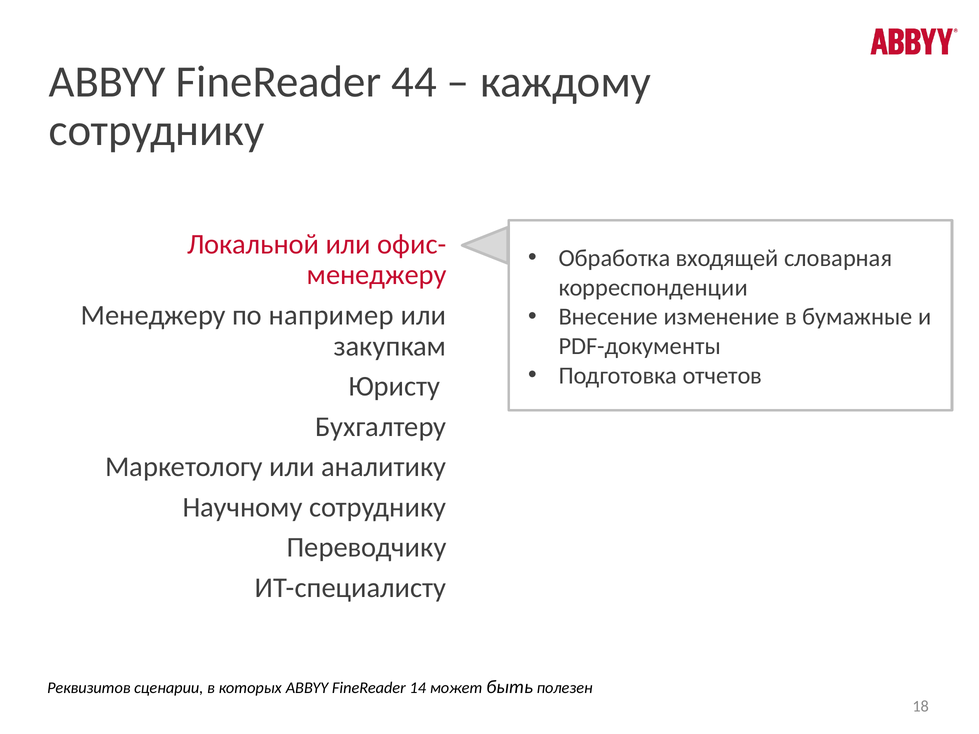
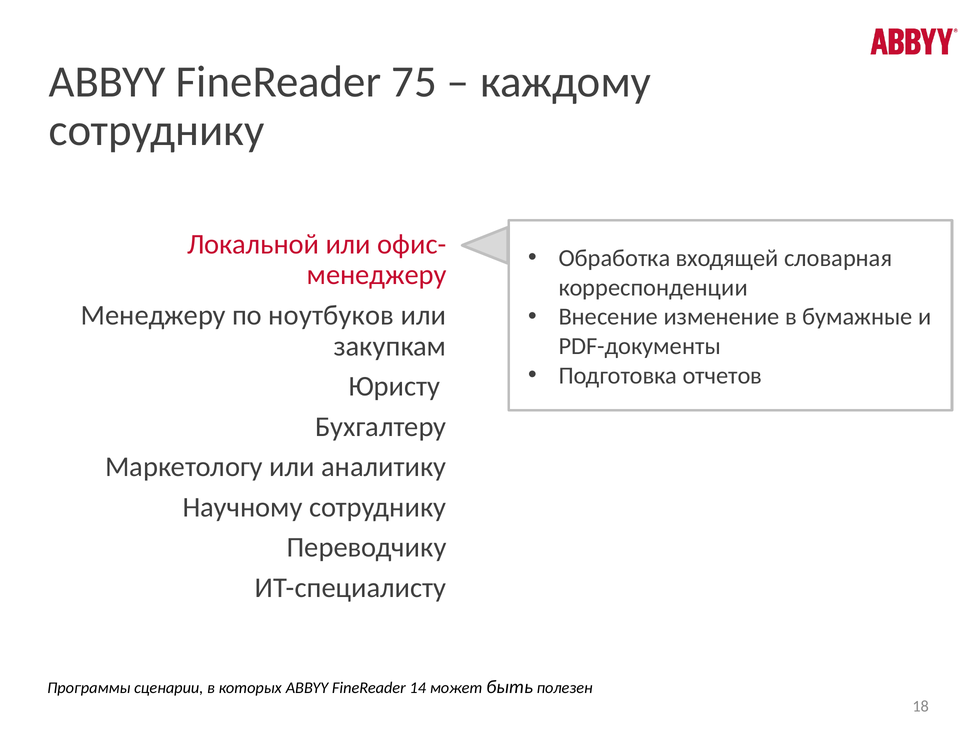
44: 44 -> 75 (414, 82)
например: например -> ноутбуков (331, 315)
Реквизитов: Реквизитов -> Программы (89, 688)
